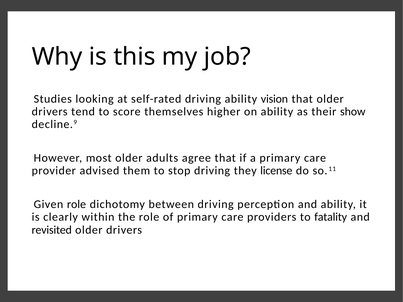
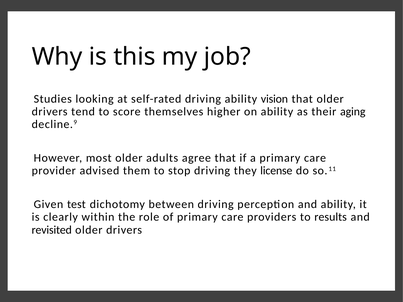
show: show -> aging (353, 112)
Given role: role -> test (76, 205)
fatality: fatality -> results (331, 217)
